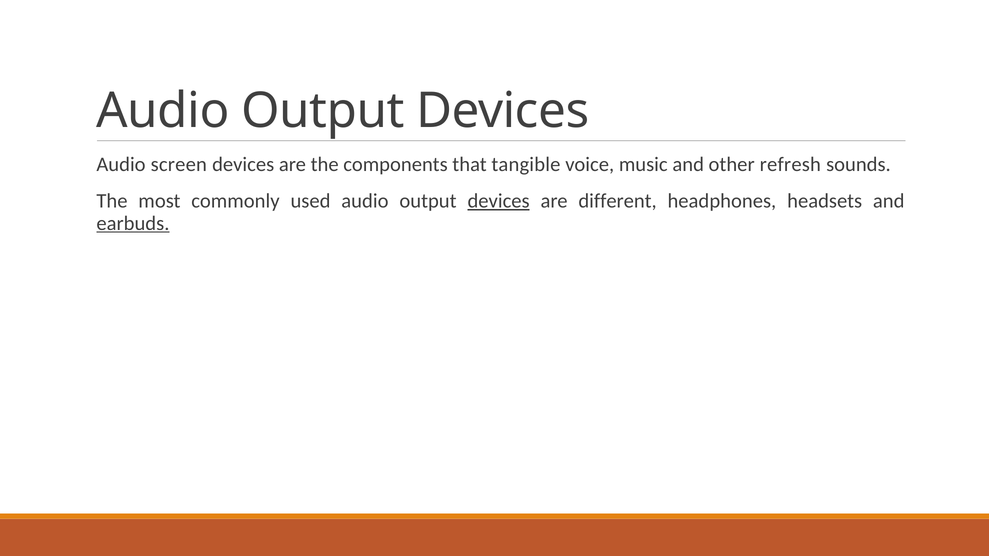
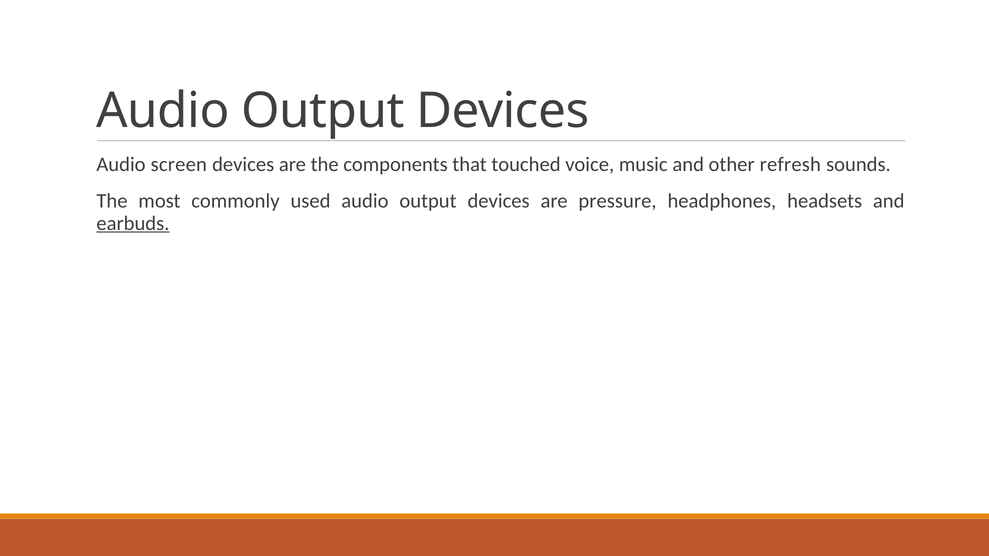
tangible: tangible -> touched (526, 164)
devices underline: present -> none (499, 201)
different: different -> pressure (618, 201)
